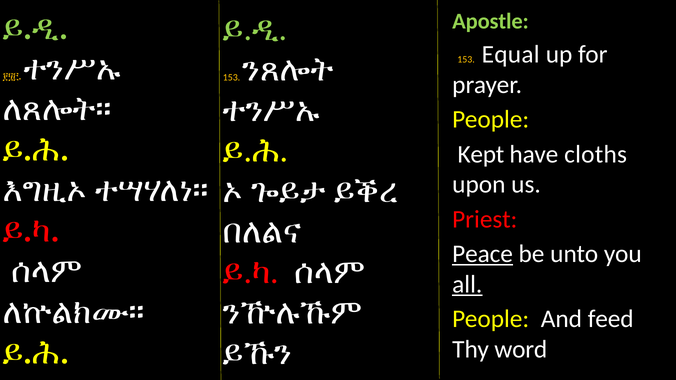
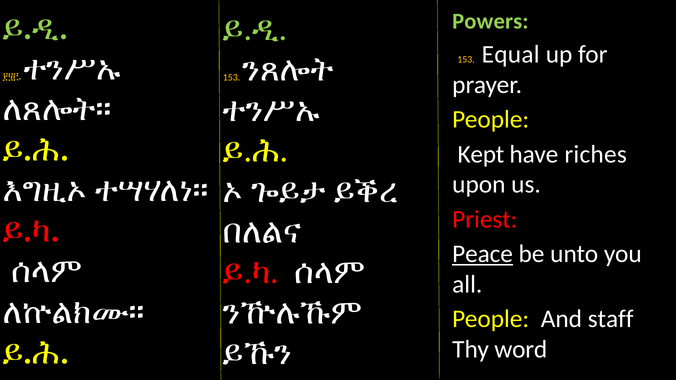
Apostle: Apostle -> Powers (490, 21)
cloths: cloths -> riches (596, 154)
all underline: present -> none (467, 284)
feed: feed -> staff (611, 319)
